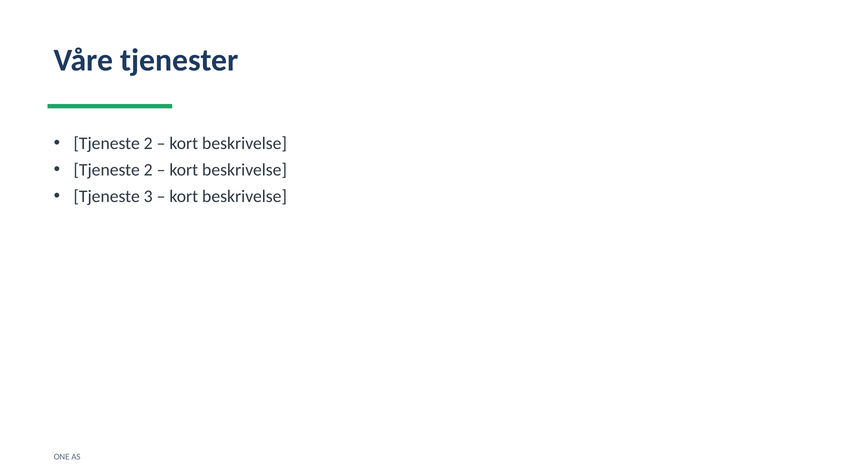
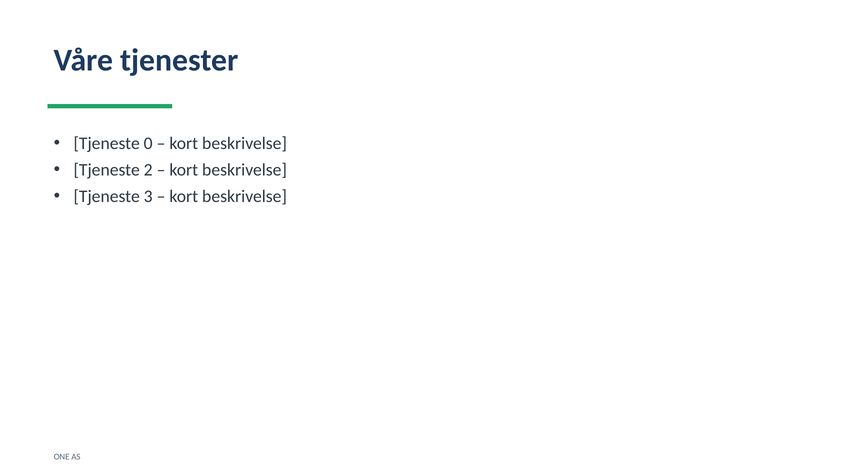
2: 2 -> 0 (148, 143)
